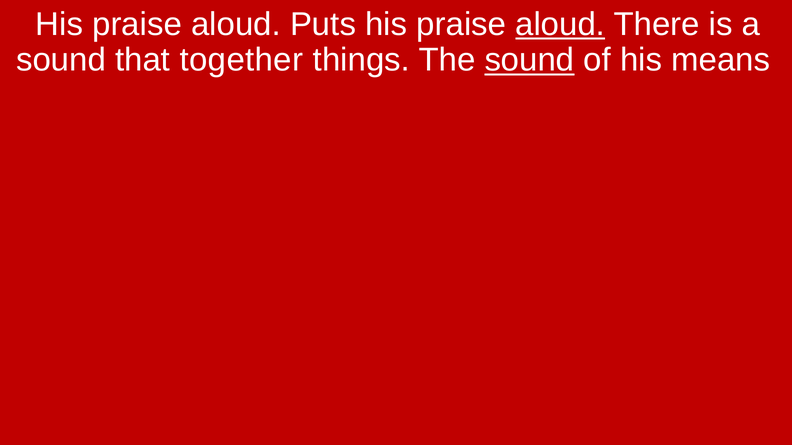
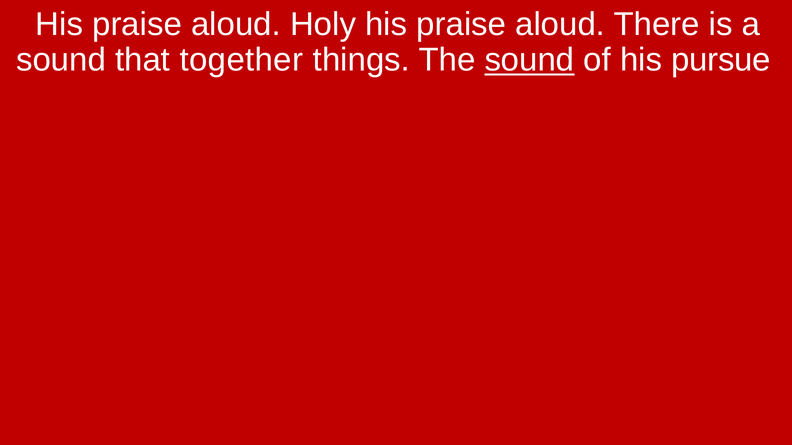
Puts: Puts -> Holy (323, 25)
aloud underline: present -> none (560, 25)
means: means -> pursue (721, 60)
